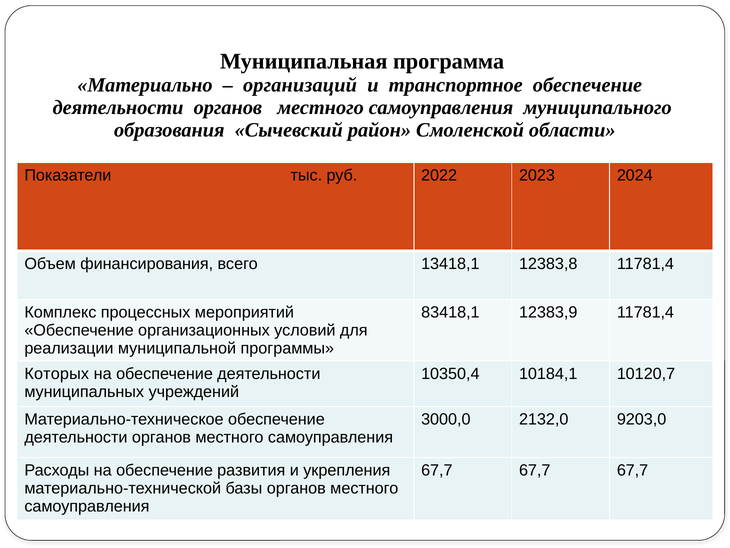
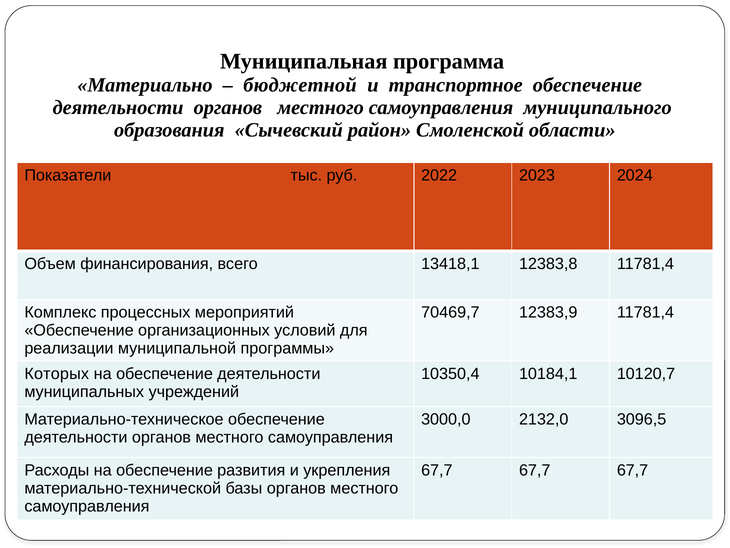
организаций: организаций -> бюджетной (300, 85)
83418,1: 83418,1 -> 70469,7 (450, 312)
9203,0: 9203,0 -> 3096,5 (642, 419)
